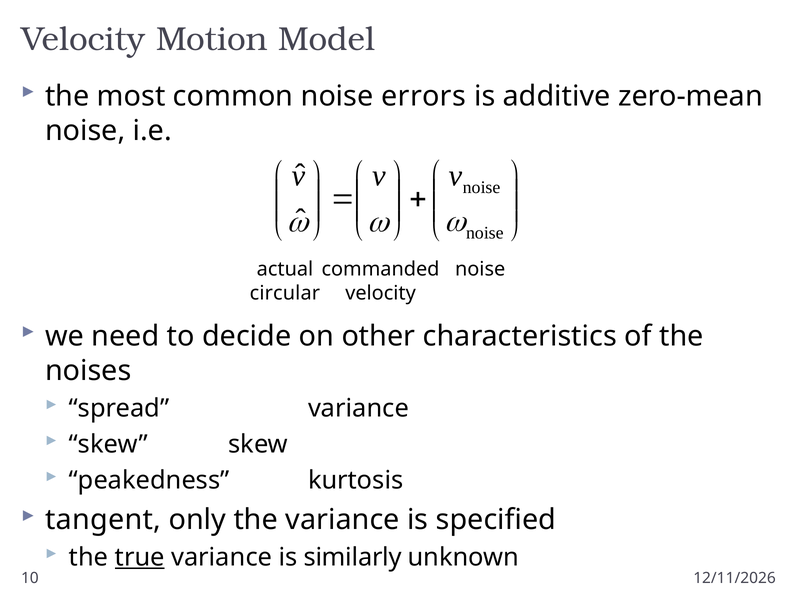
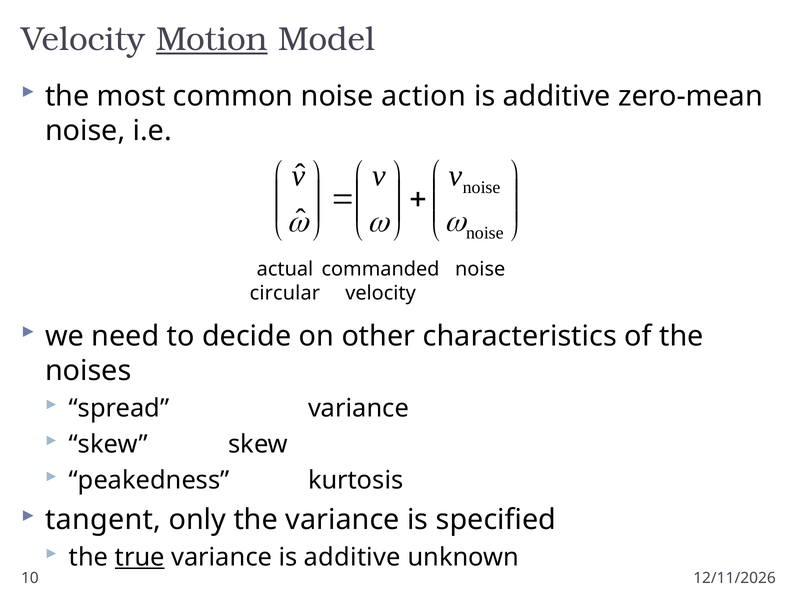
Motion underline: none -> present (212, 39)
errors: errors -> action (424, 96)
variance is similarly: similarly -> additive (352, 558)
